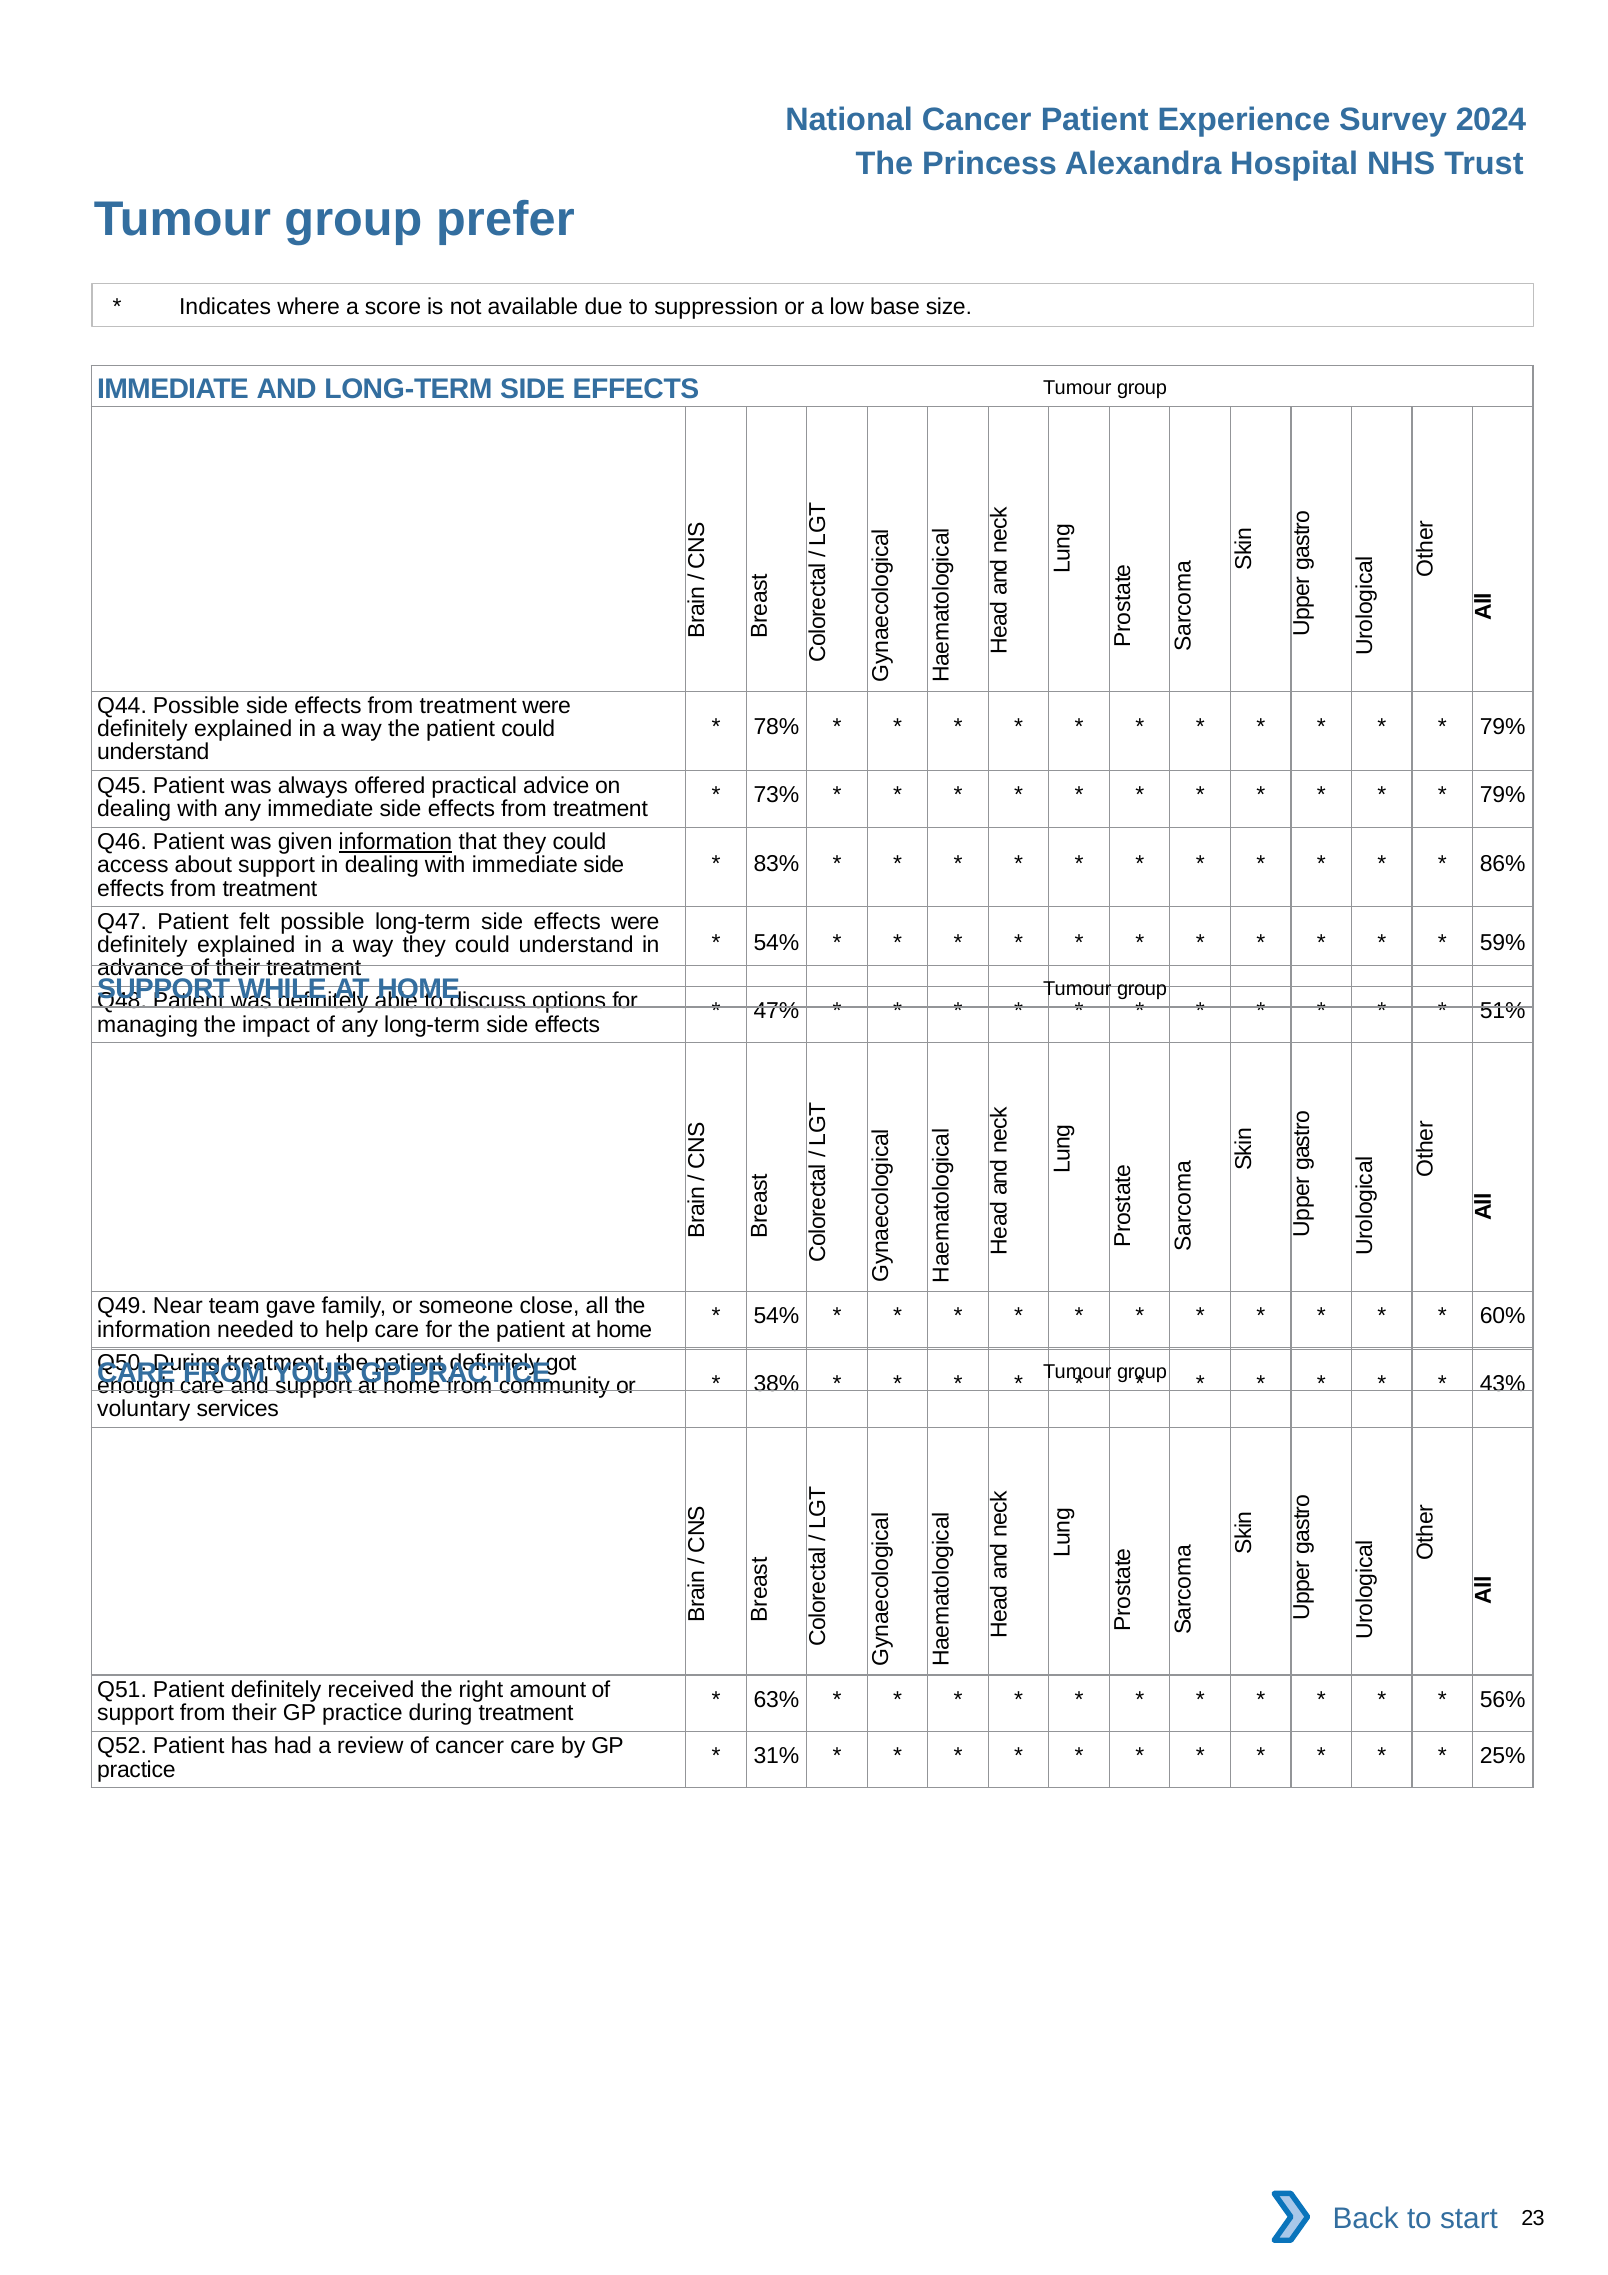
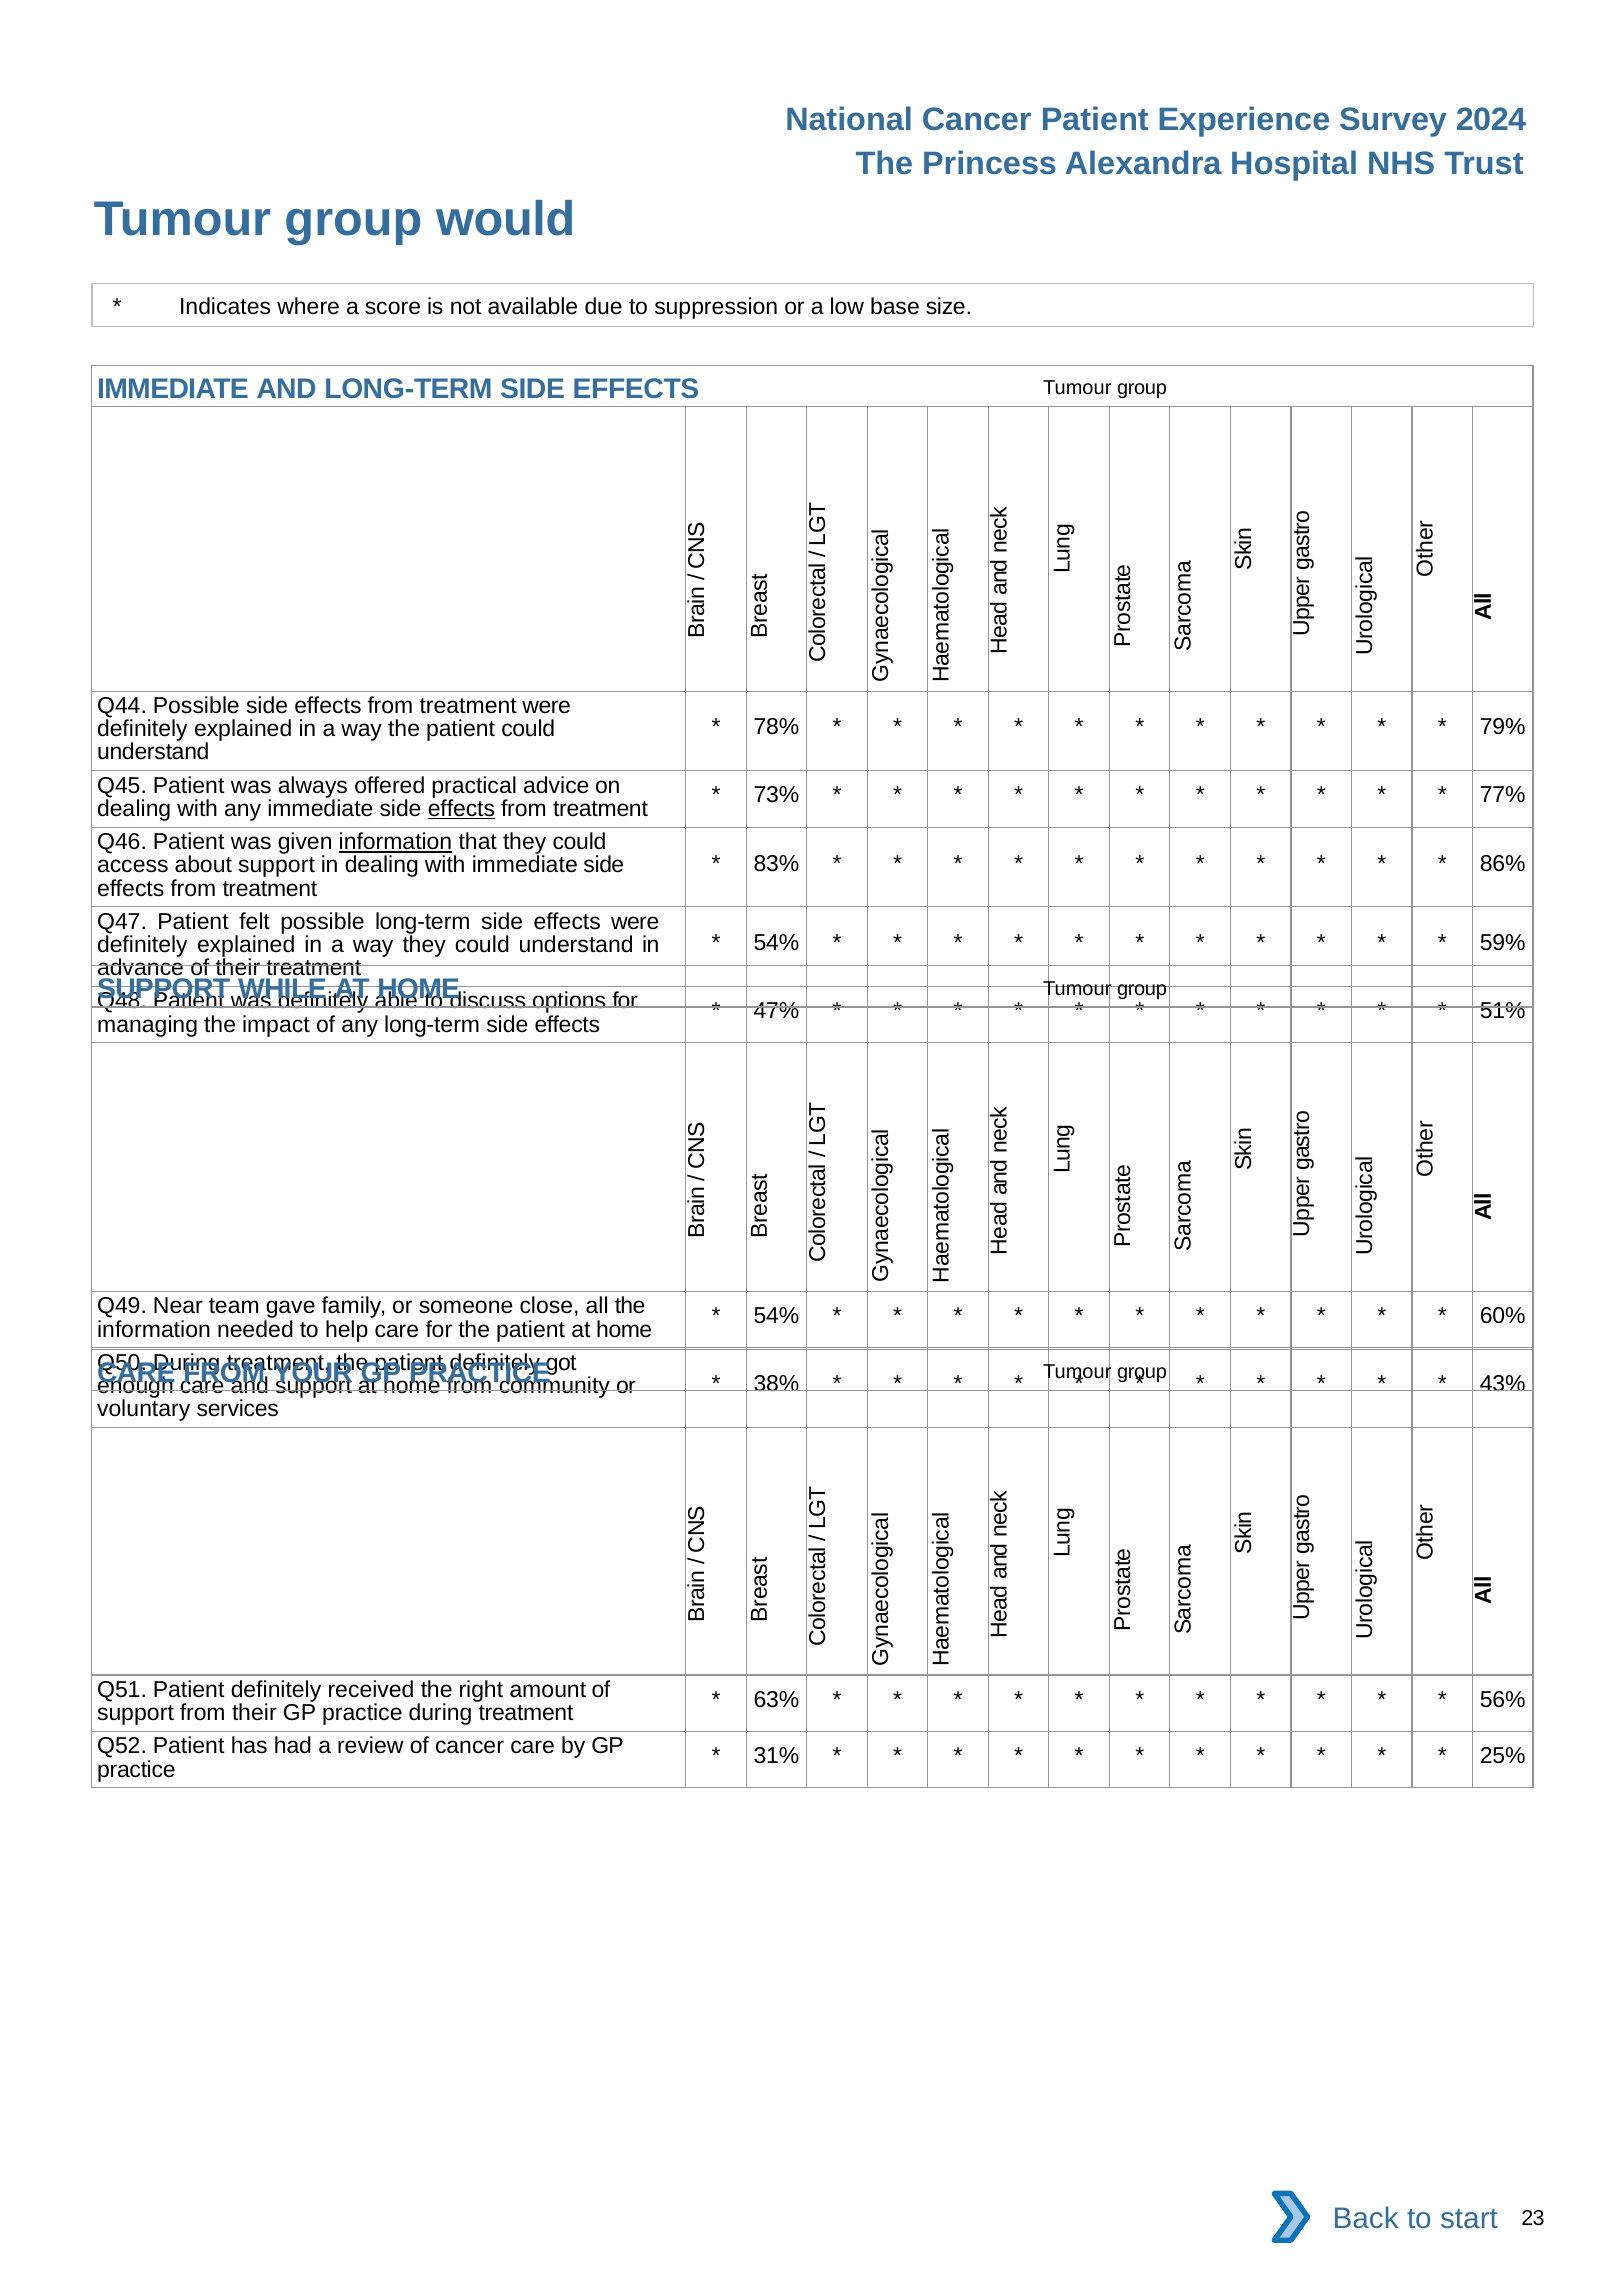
prefer: prefer -> would (506, 220)
79%: 79% -> 77% (1503, 796)
effects underline: none -> present (461, 809)
